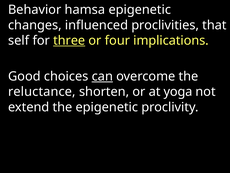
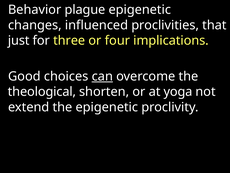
hamsa: hamsa -> plague (85, 10)
self: self -> just (19, 40)
three underline: present -> none (69, 40)
reluctance: reluctance -> theological (42, 91)
